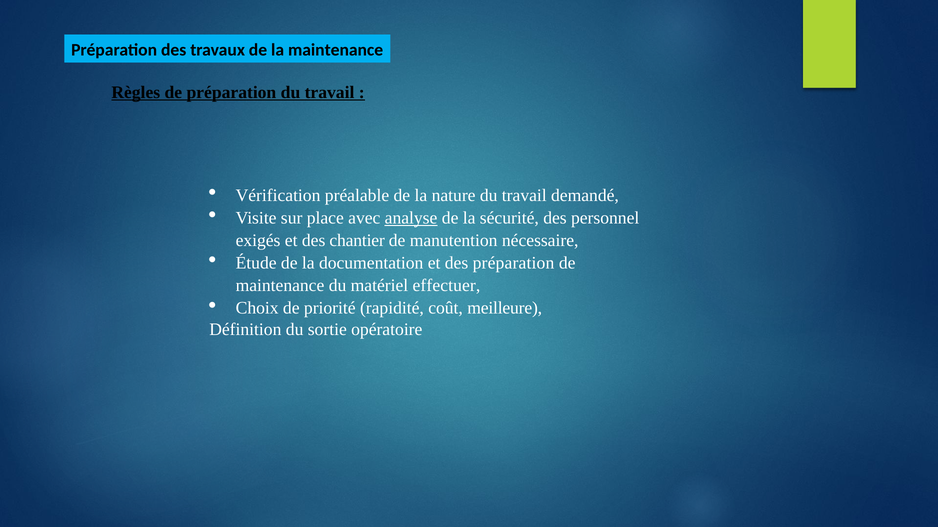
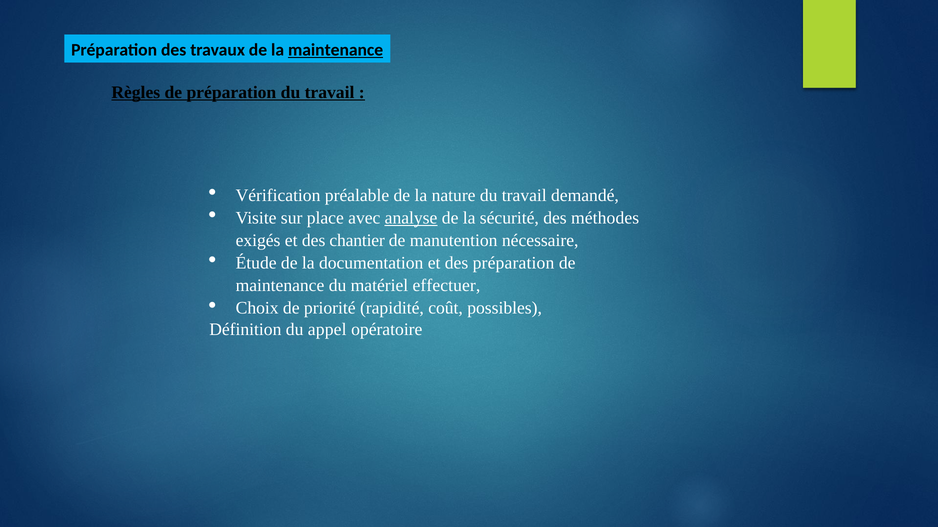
maintenance underline: none -> present (336, 50)
personnel: personnel -> méthodes (605, 218)
meilleure: meilleure -> possibles (505, 309)
sortie: sortie -> appel (327, 330)
